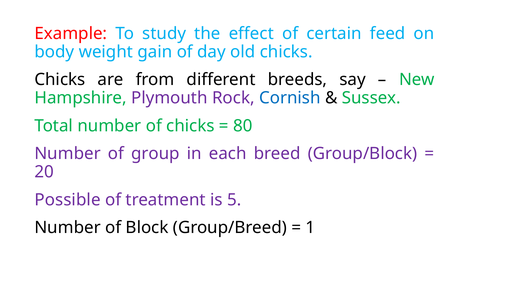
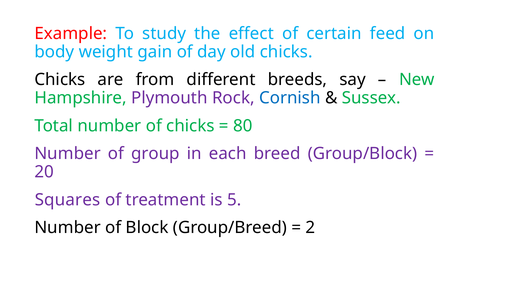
Possible: Possible -> Squares (68, 200)
1: 1 -> 2 (310, 228)
